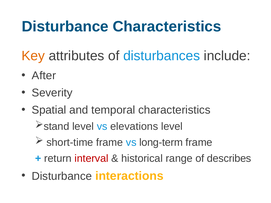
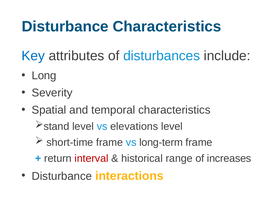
Key colour: orange -> blue (33, 56)
After: After -> Long (44, 76)
describes: describes -> increases (229, 159)
